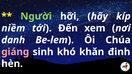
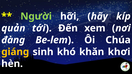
niềm: niềm -> quản (13, 28)
danh: danh -> đàng (13, 40)
giáng colour: pink -> yellow (15, 52)
đinh: đinh -> khơi (119, 52)
